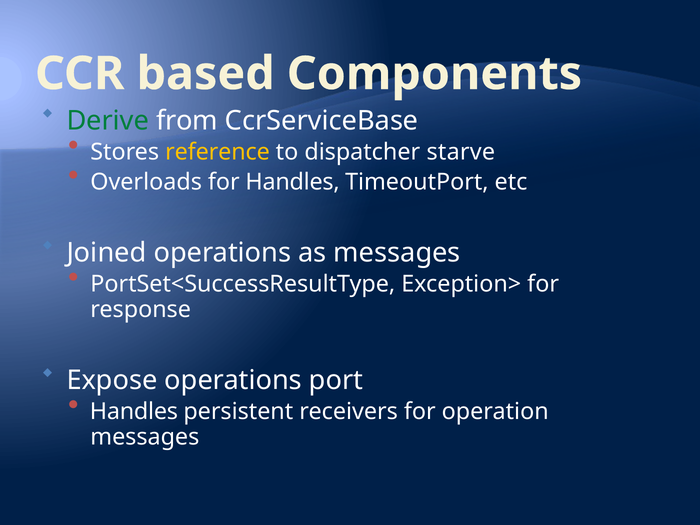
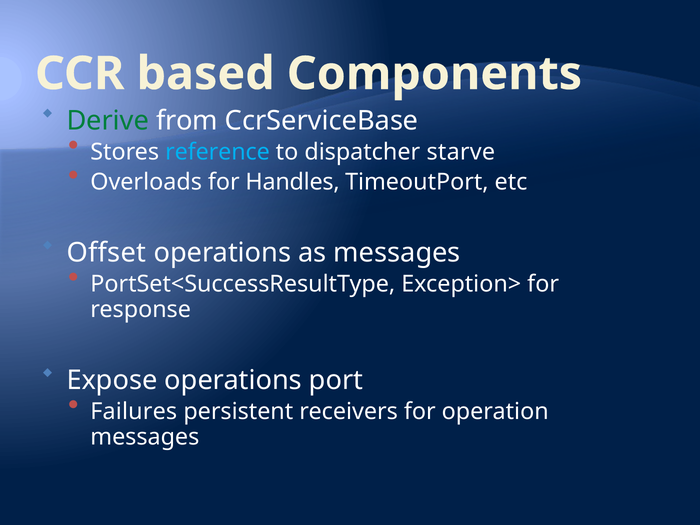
reference colour: yellow -> light blue (218, 152)
Joined: Joined -> Offset (106, 253)
Handles: Handles -> Failures (134, 412)
